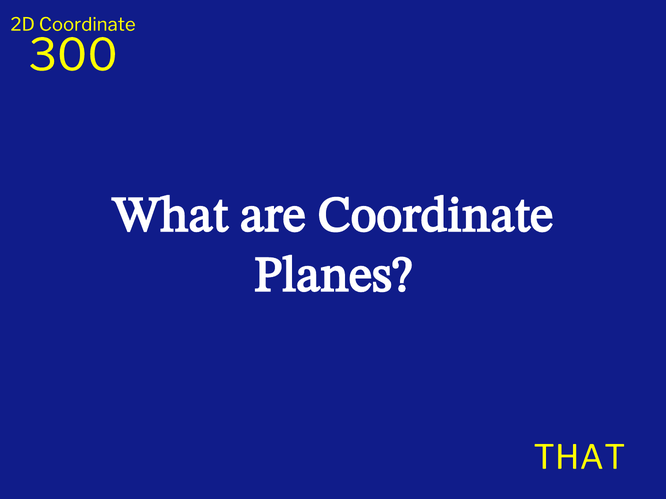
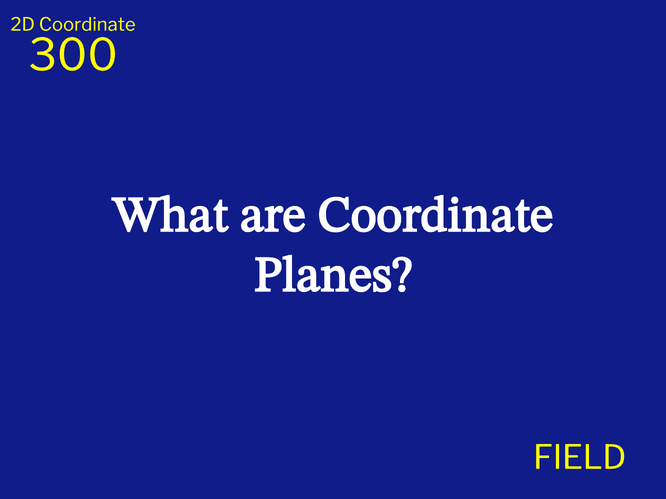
THAT: THAT -> FIELD (580, 458)
